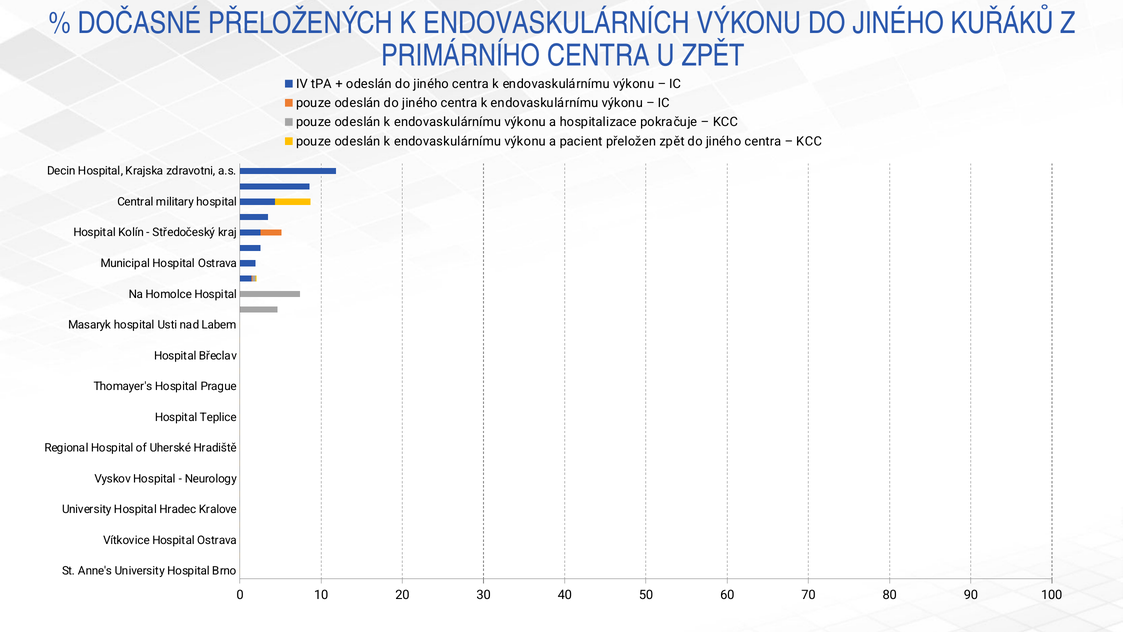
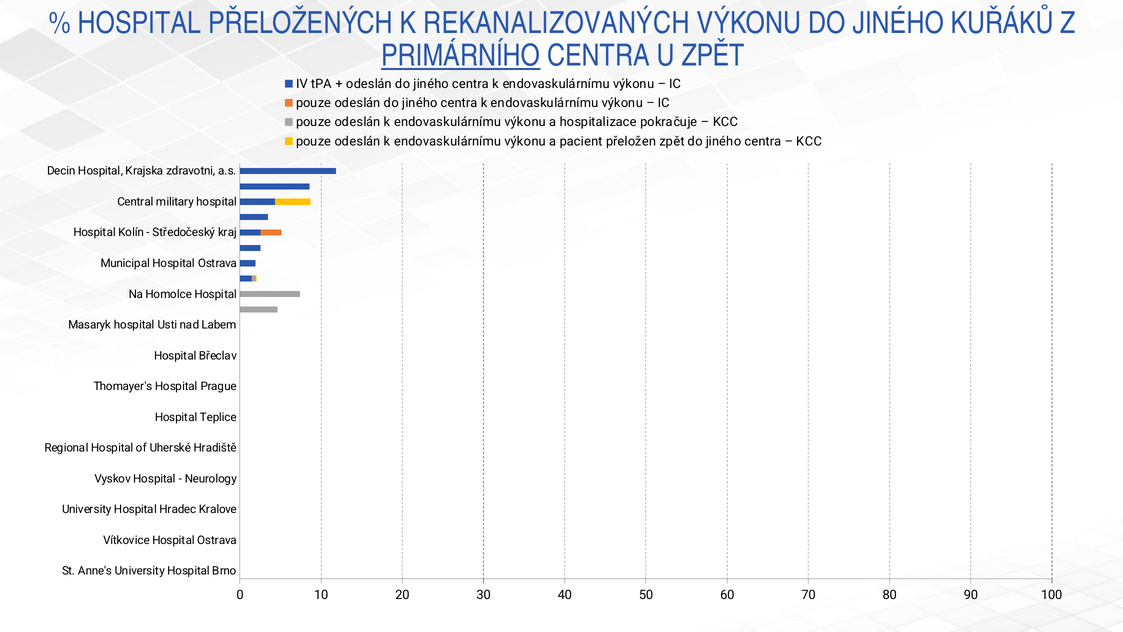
DOČASNÉ: DOČASNÉ -> HOSPITAL (139, 23)
ENDOVASKULÁRNÍCH: ENDOVASKULÁRNÍCH -> REKANALIZOVANÝCH (557, 23)
PRIMÁRNÍHO underline: none -> present (461, 56)
